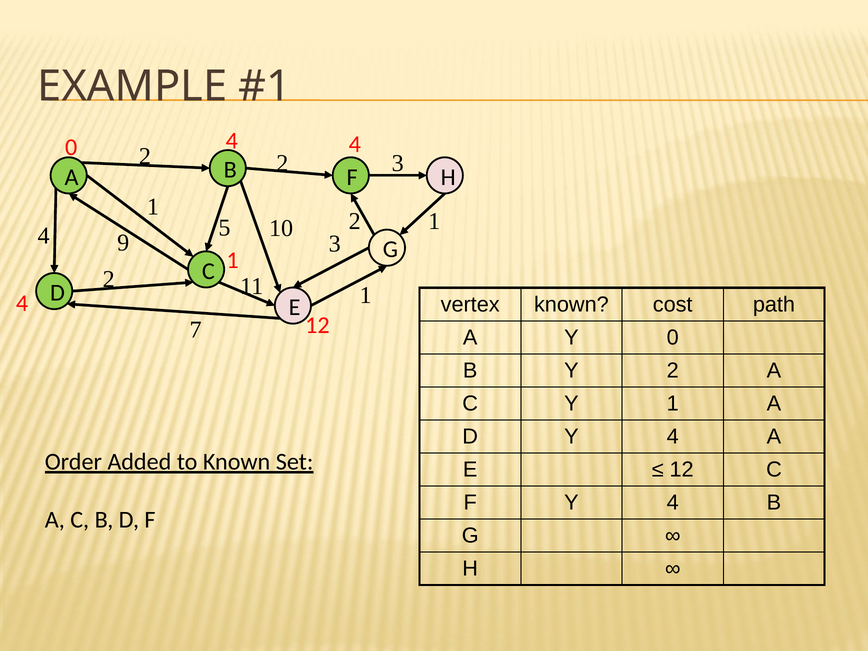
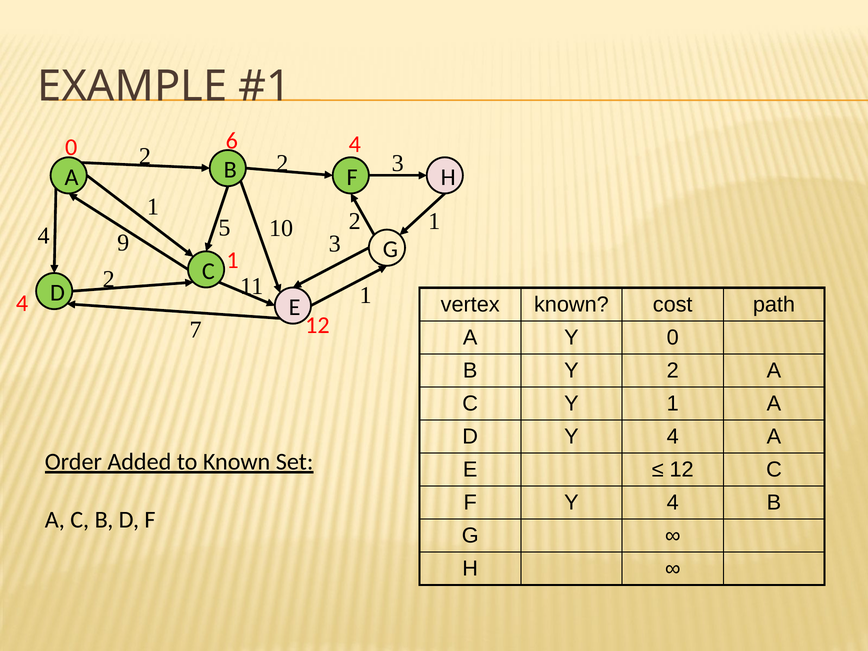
0 4: 4 -> 6 (232, 141)
